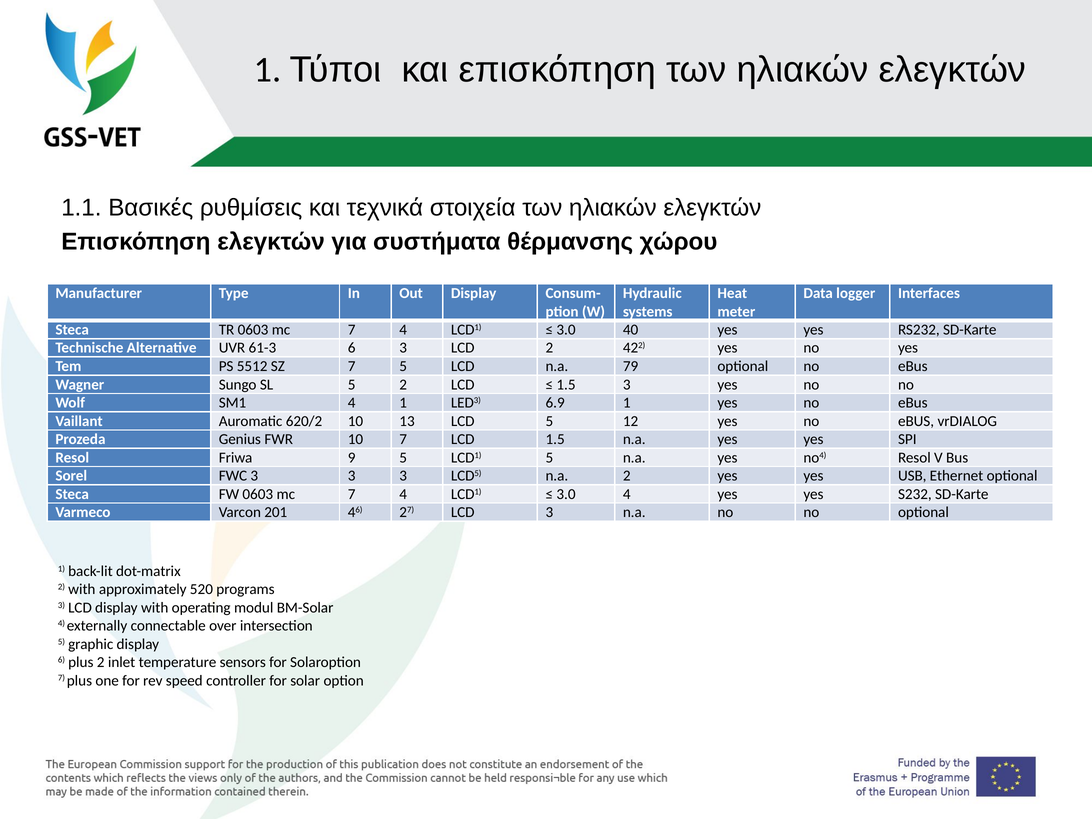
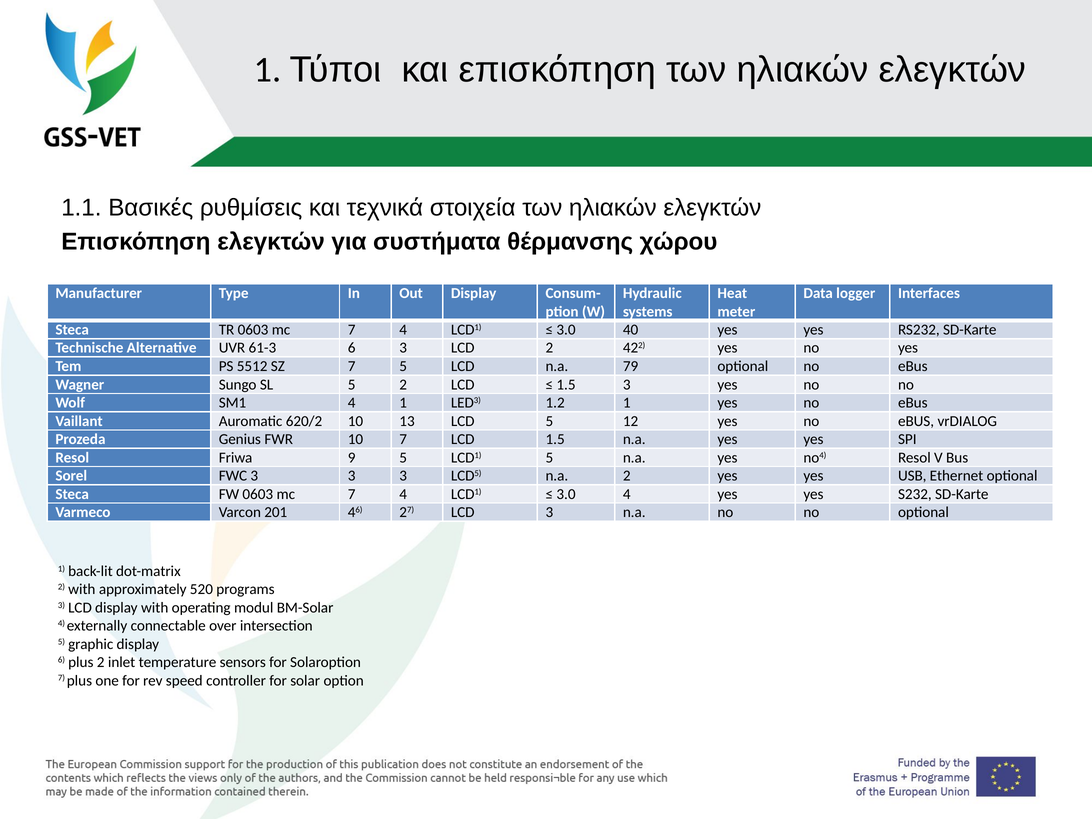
6.9: 6.9 -> 1.2 (555, 403)
